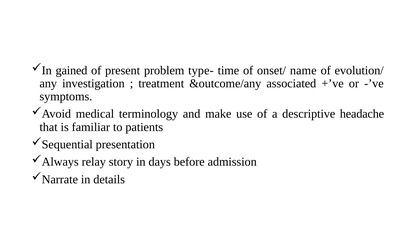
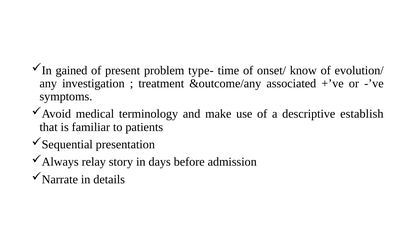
name: name -> know (303, 70)
headache: headache -> establish (362, 114)
